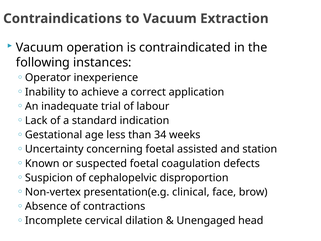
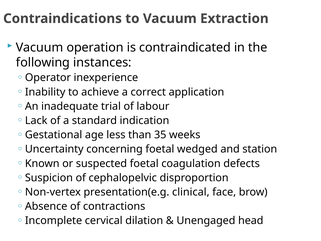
34: 34 -> 35 (160, 135)
assisted: assisted -> wedged (197, 149)
